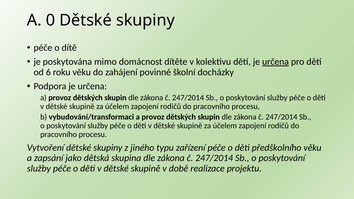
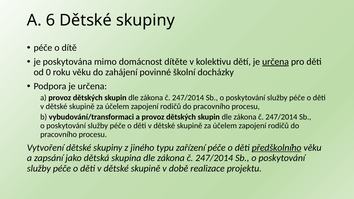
0: 0 -> 6 (51, 20)
6: 6 -> 0 (48, 72)
předškolního underline: none -> present (277, 148)
